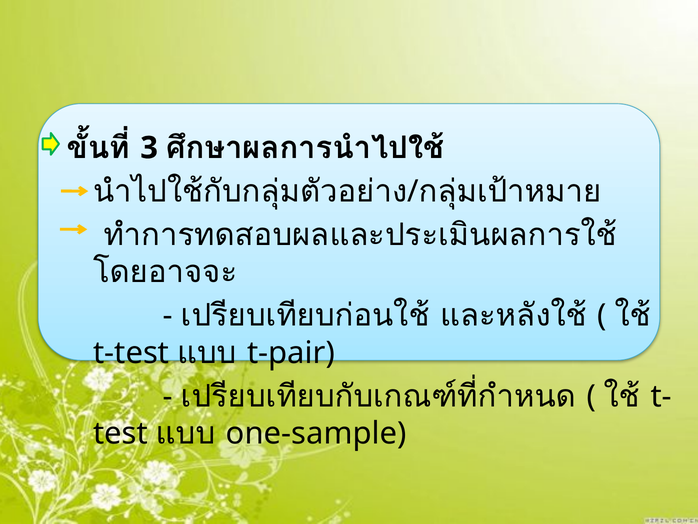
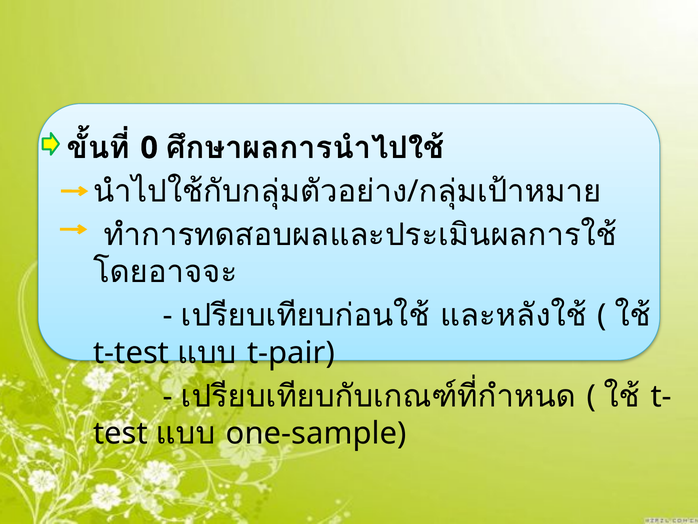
3: 3 -> 0 (149, 148)
